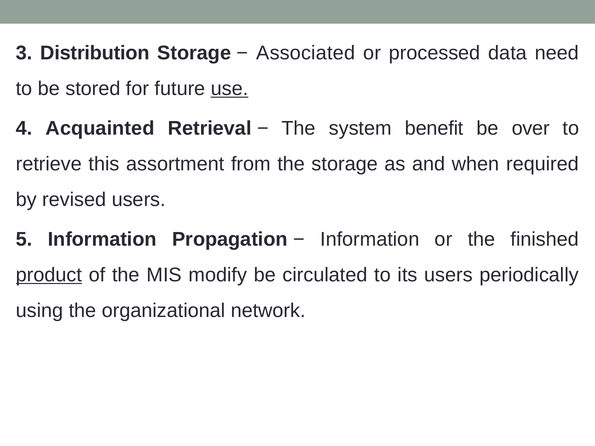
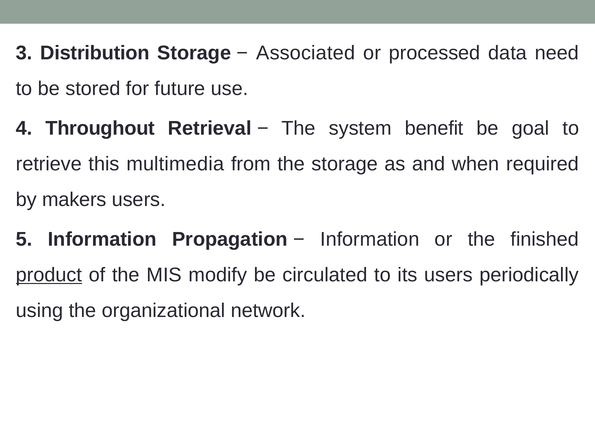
use underline: present -> none (230, 89)
Acquainted: Acquainted -> Throughout (100, 128)
over: over -> goal (531, 128)
assortment: assortment -> multimedia (175, 164)
revised: revised -> makers (74, 200)
